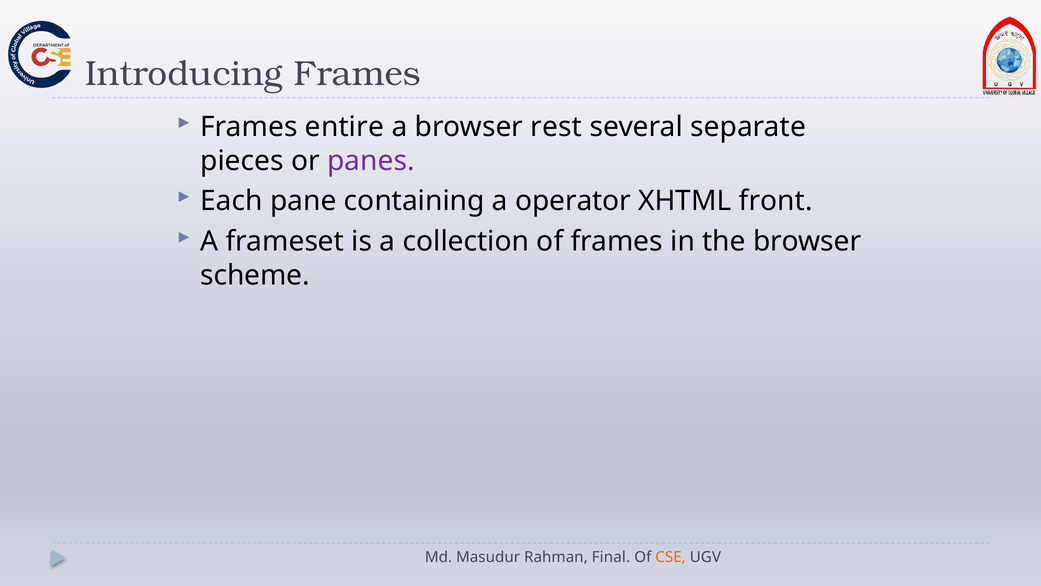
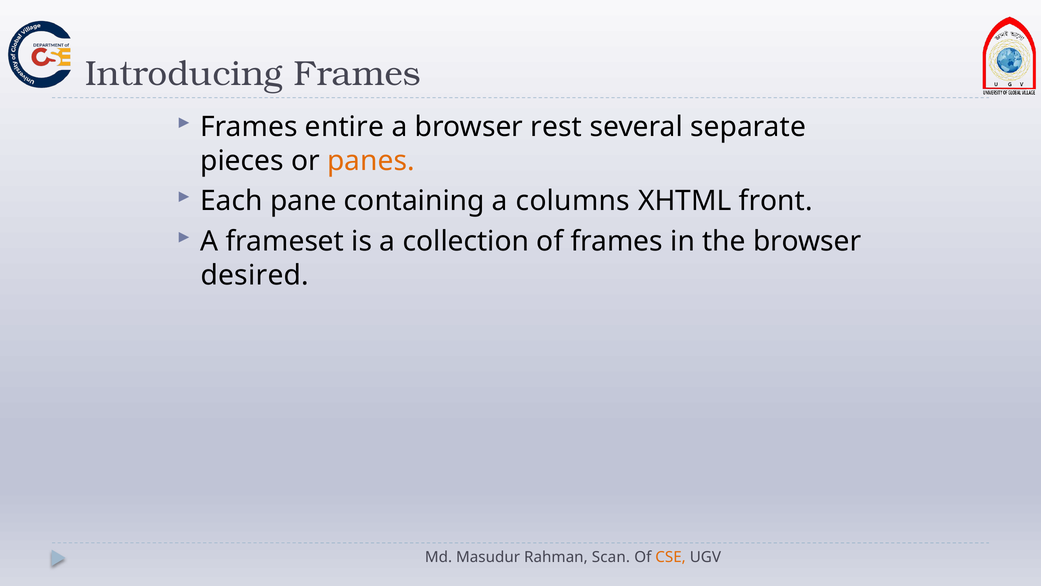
panes colour: purple -> orange (371, 161)
operator: operator -> columns (573, 201)
scheme: scheme -> desired (255, 275)
Final: Final -> Scan (611, 557)
